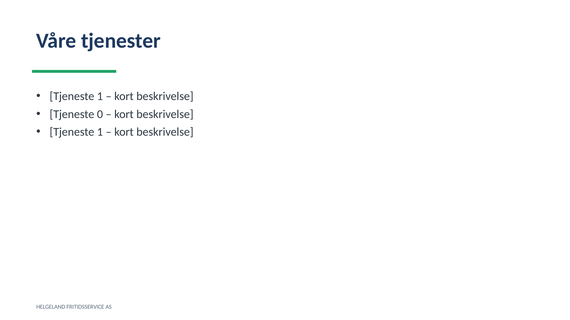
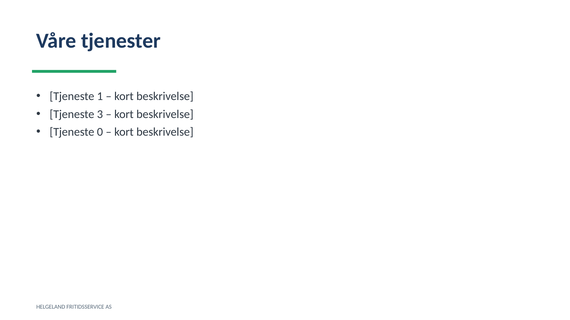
0: 0 -> 3 (100, 114)
1: 1 -> 0 (100, 132)
